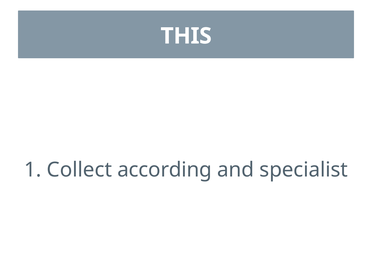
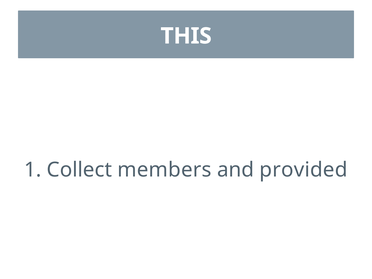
according: according -> members (164, 170)
specialist: specialist -> provided (303, 170)
